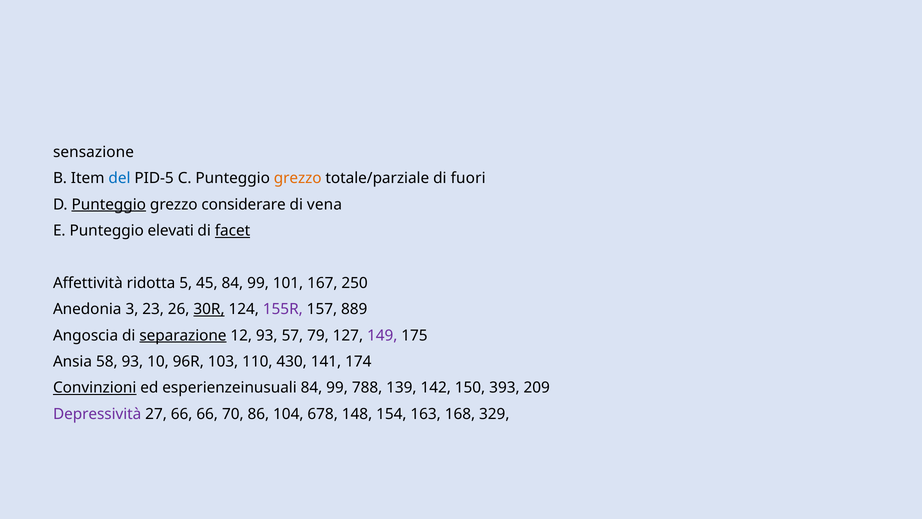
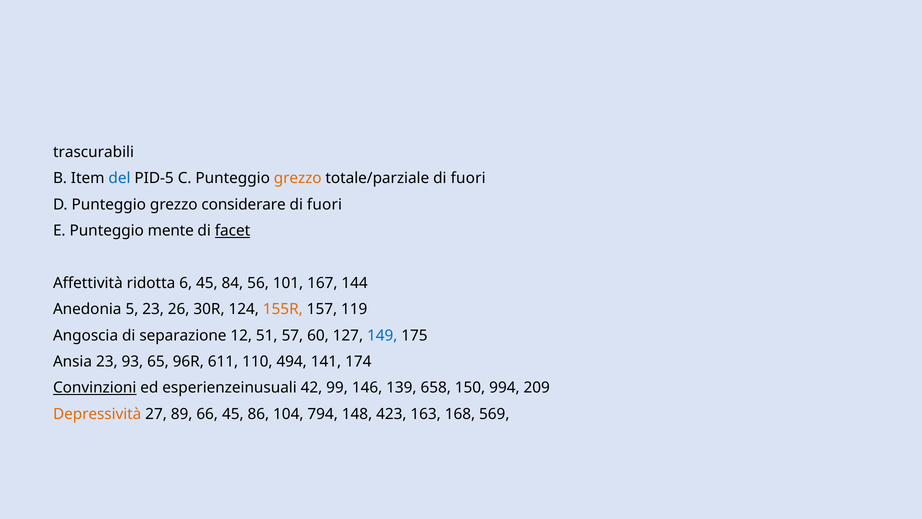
sensazione: sensazione -> trascurabili (94, 152)
Punteggio underline: present -> none (109, 204)
vena: vena -> fuori (324, 204)
elevati: elevati -> mente (171, 231)
5: 5 -> 6 (186, 283)
45 84 99: 99 -> 56 (258, 283)
250: 250 -> 144 (355, 283)
3: 3 -> 5 (132, 309)
30R underline: present -> none (209, 309)
155R colour: purple -> orange (283, 309)
889: 889 -> 119 (354, 309)
separazione underline: present -> none (183, 335)
12 93: 93 -> 51 (267, 335)
79: 79 -> 60 (318, 335)
149 colour: purple -> blue (382, 335)
Ansia 58: 58 -> 23 (107, 361)
10: 10 -> 65 (158, 361)
103: 103 -> 611 (223, 361)
430: 430 -> 494 (292, 361)
esperienzeinusuali 84: 84 -> 42 (312, 388)
788: 788 -> 146 (367, 388)
142: 142 -> 658 (436, 388)
393: 393 -> 994 (504, 388)
Depressività colour: purple -> orange (97, 414)
27 66: 66 -> 89 (182, 414)
66 70: 70 -> 45 (233, 414)
678: 678 -> 794 (323, 414)
154: 154 -> 423 (391, 414)
329: 329 -> 569 (494, 414)
